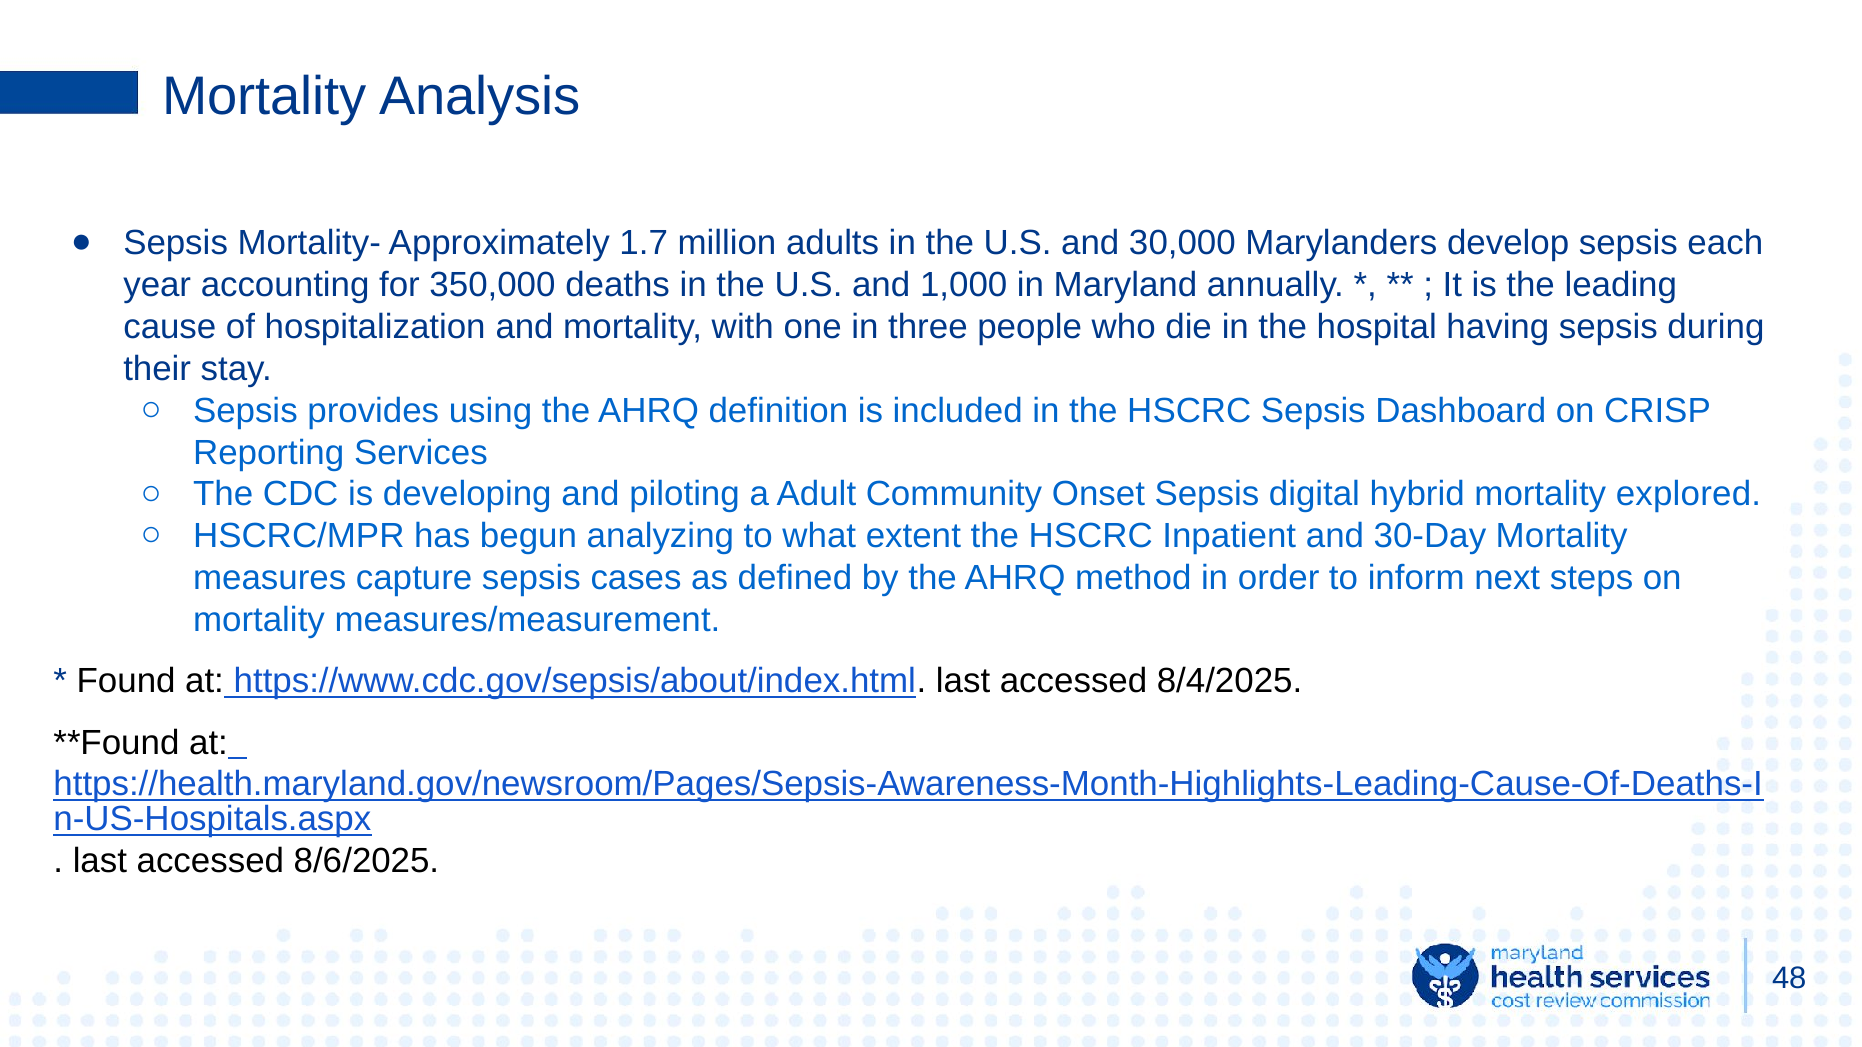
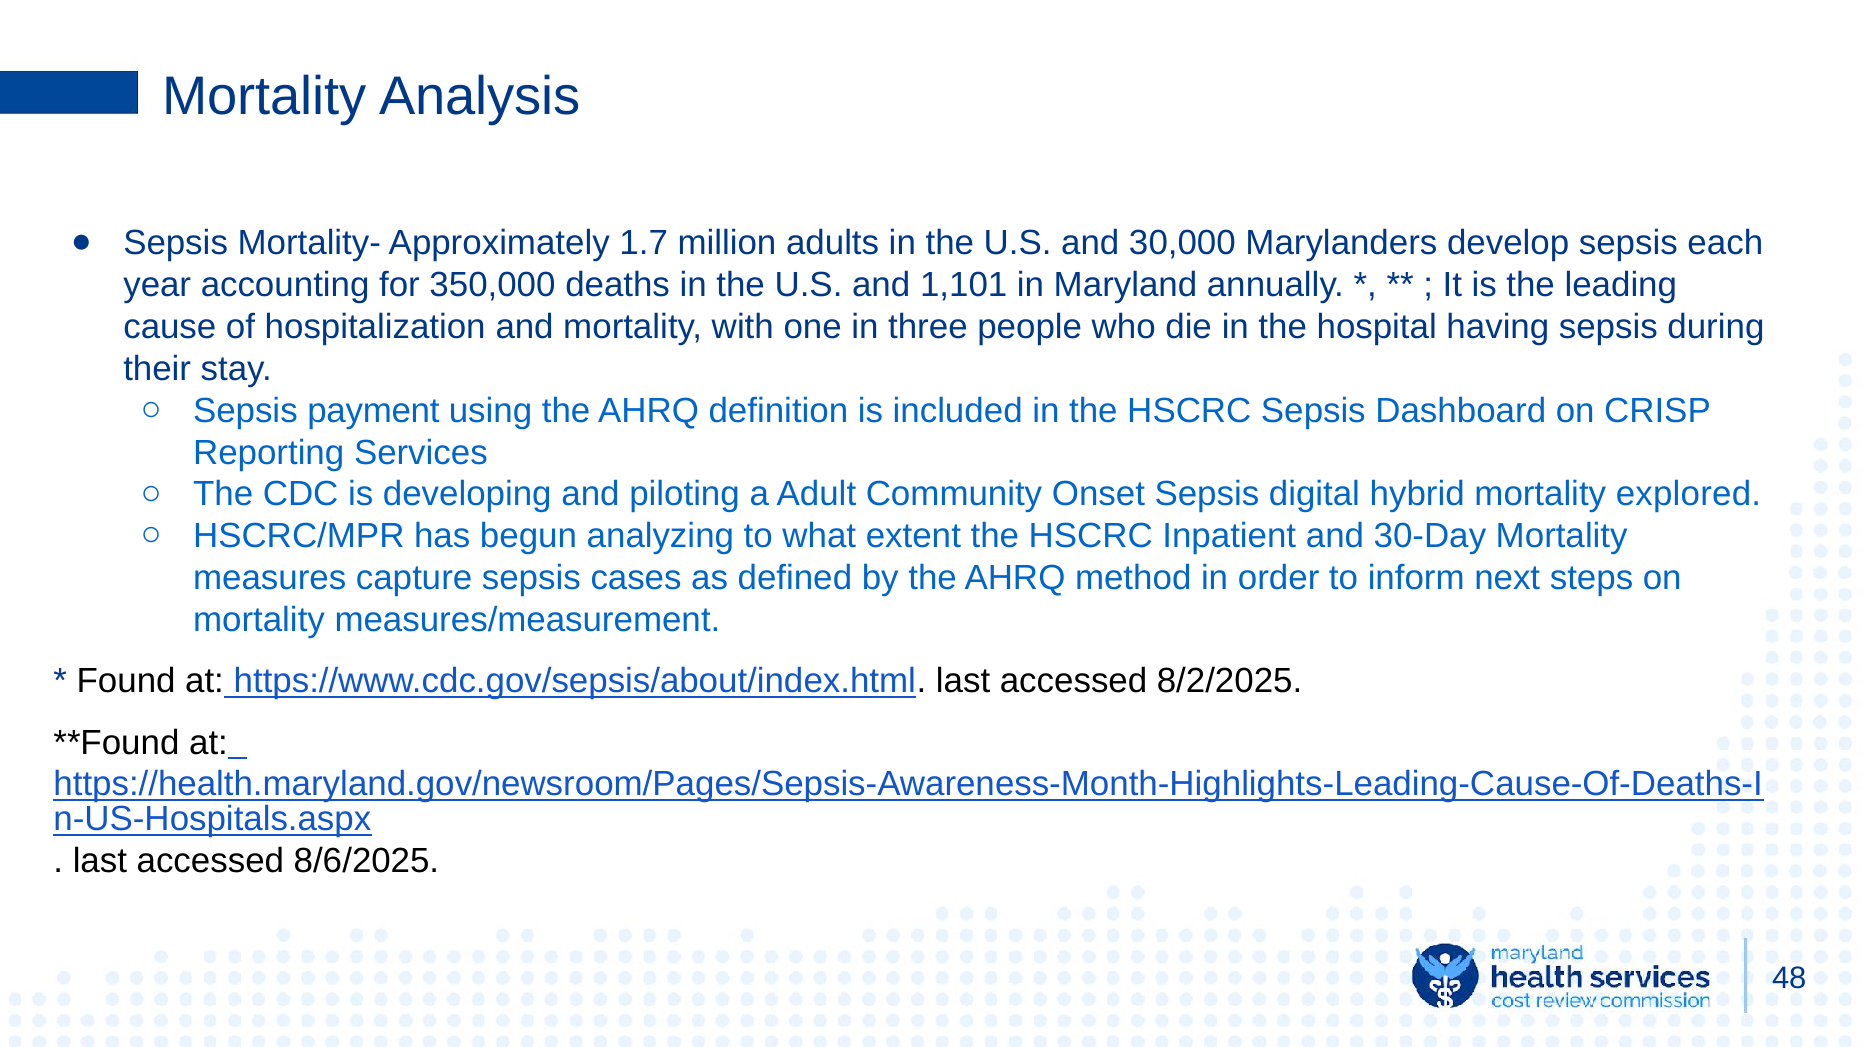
1,000: 1,000 -> 1,101 (964, 285)
provides: provides -> payment (373, 411)
8/4/2025: 8/4/2025 -> 8/2/2025 (1230, 682)
